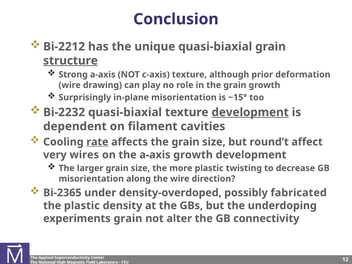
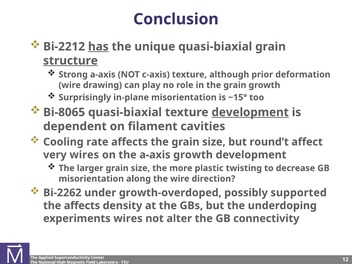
has underline: none -> present (98, 47)
Bi-2232: Bi-2232 -> Bi-8065 (64, 112)
rate underline: present -> none (97, 142)
Bi-2365: Bi-2365 -> Bi-2262 (62, 193)
density-overdoped: density-overdoped -> growth-overdoped (170, 193)
fabricated: fabricated -> supported (299, 193)
the plastic: plastic -> affects (82, 206)
experiments grain: grain -> wires (128, 219)
